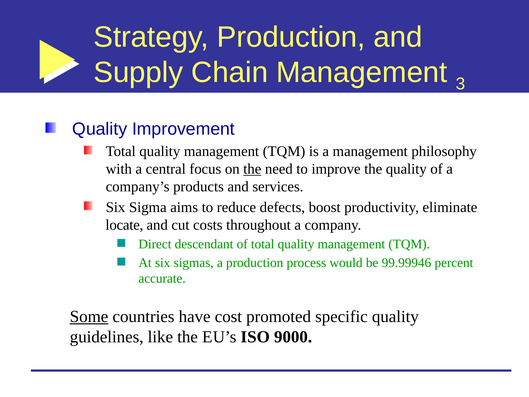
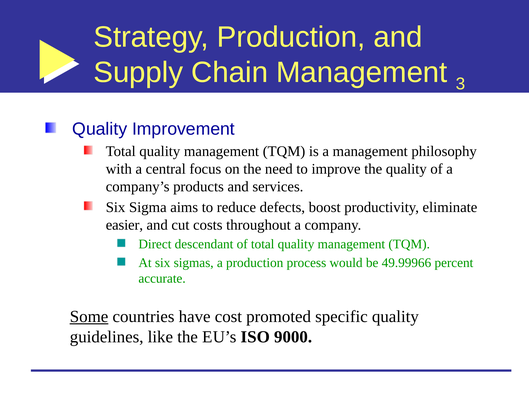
the underline: present -> none (252, 169)
locate: locate -> easier (124, 225)
99.99946: 99.99946 -> 49.99966 (406, 263)
